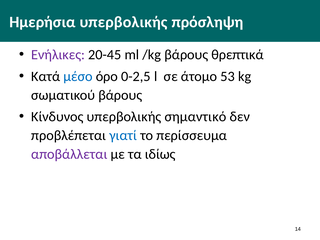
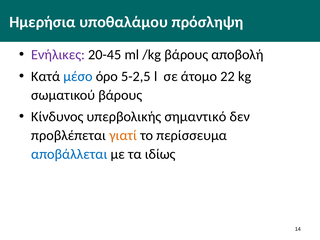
Ημερήσια υπερβολικής: υπερβολικής -> υποθαλάμου (124, 22)
θρεπτικά: θρεπτικά -> αποβολή (238, 55)
0-2,5: 0-2,5 -> 5-2,5 (136, 76)
53: 53 -> 22 (228, 76)
γιατί colour: blue -> orange (123, 135)
αποβάλλεται colour: purple -> blue (69, 154)
